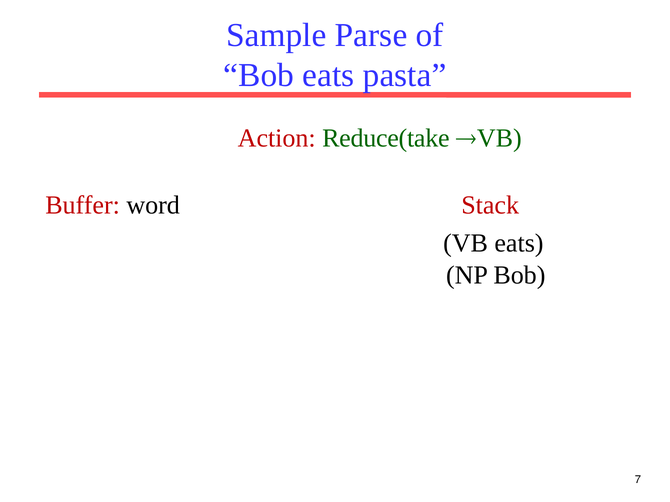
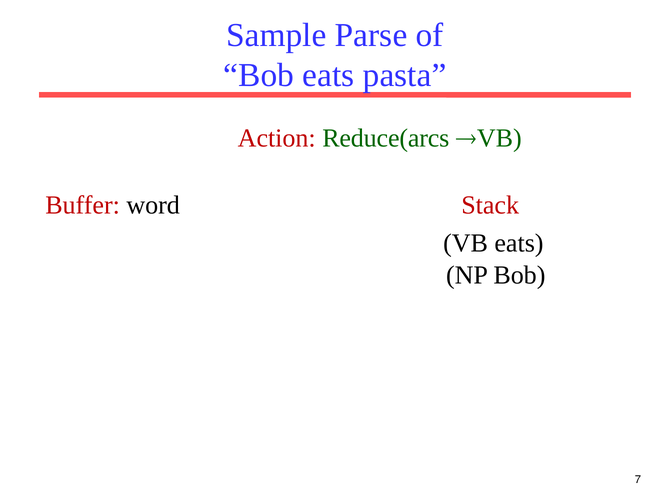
Reduce(take: Reduce(take -> Reduce(arcs (386, 138)
